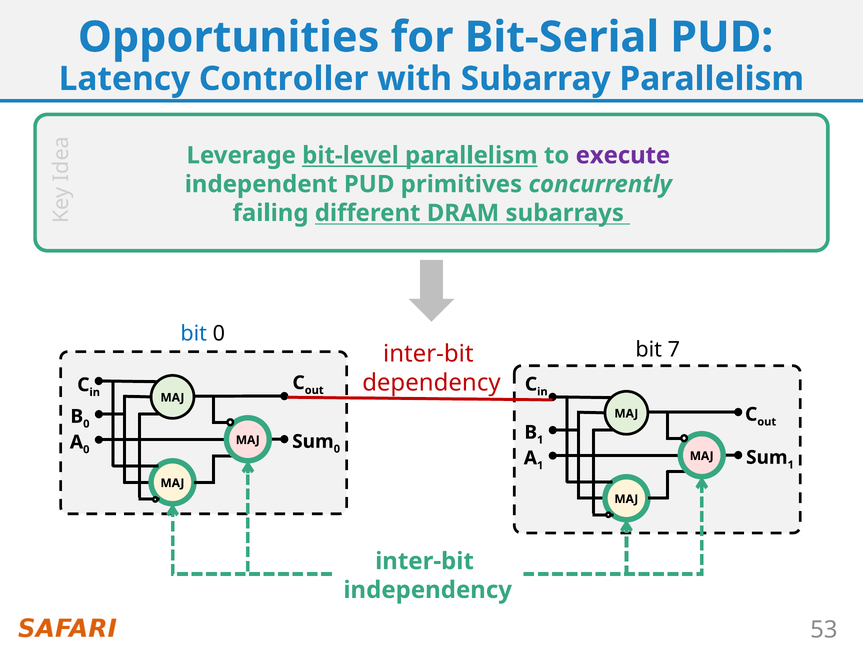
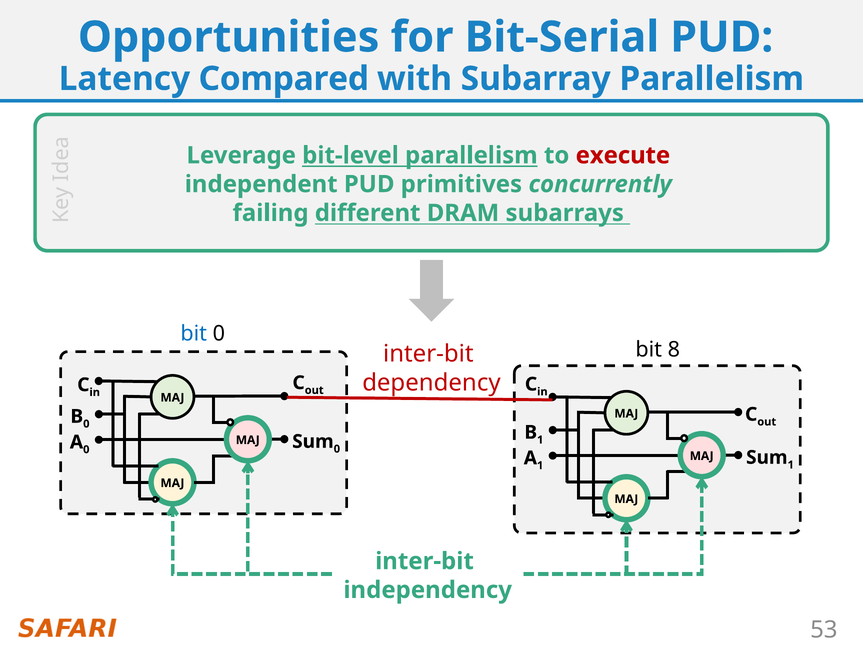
Controller: Controller -> Compared (284, 79)
execute colour: purple -> red (623, 155)
7: 7 -> 8 (674, 349)
